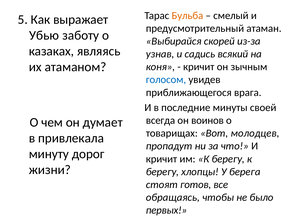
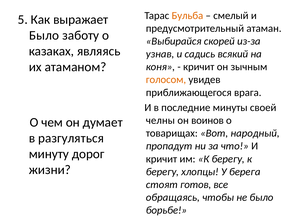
Убью: Убью -> Было (44, 35)
голосом colour: blue -> orange (166, 80)
всегда: всегда -> челны (160, 120)
молодцев: молодцев -> народный (255, 133)
привлекала: привлекала -> разгуляться (71, 138)
первых: первых -> борьбе (166, 210)
